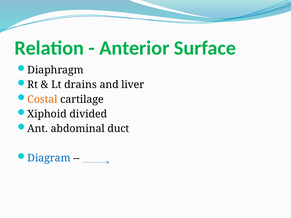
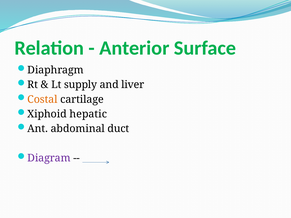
drains: drains -> supply (81, 85)
divided: divided -> hepatic (88, 114)
Diagram colour: blue -> purple (49, 158)
